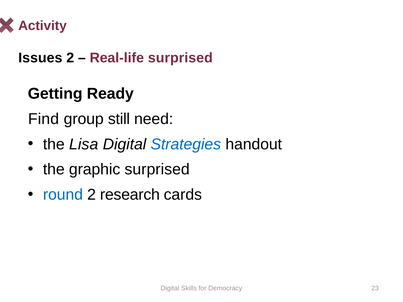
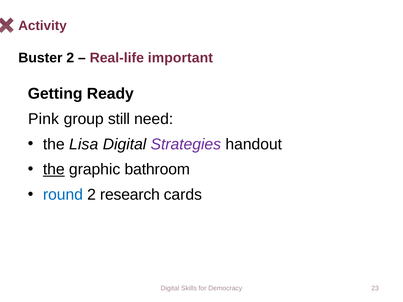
Issues: Issues -> Buster (40, 58)
Real-life surprised: surprised -> important (180, 58)
Find: Find -> Pink (44, 119)
Strategies colour: blue -> purple (186, 144)
the underline: none -> present (54, 170)
graphic surprised: surprised -> bathroom (157, 170)
